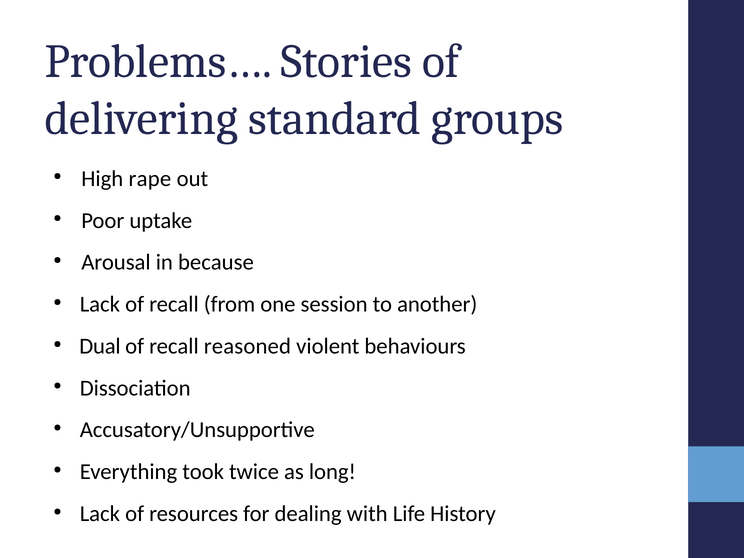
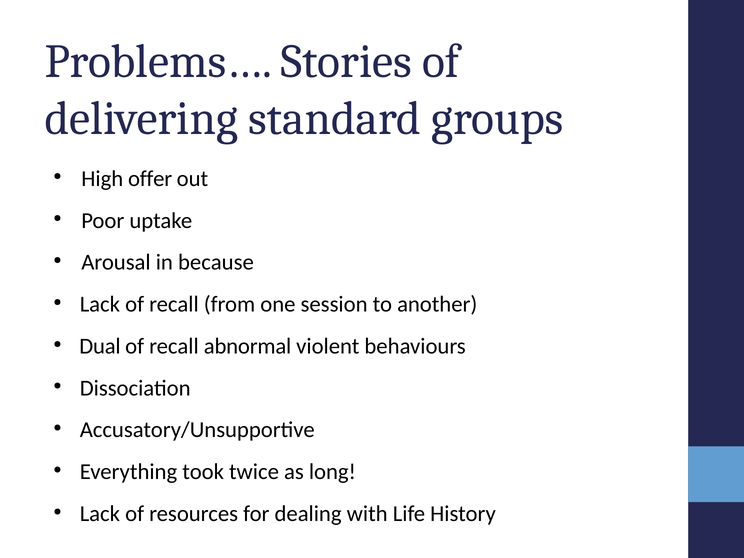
rape: rape -> offer (150, 179)
reasoned: reasoned -> abnormal (248, 346)
